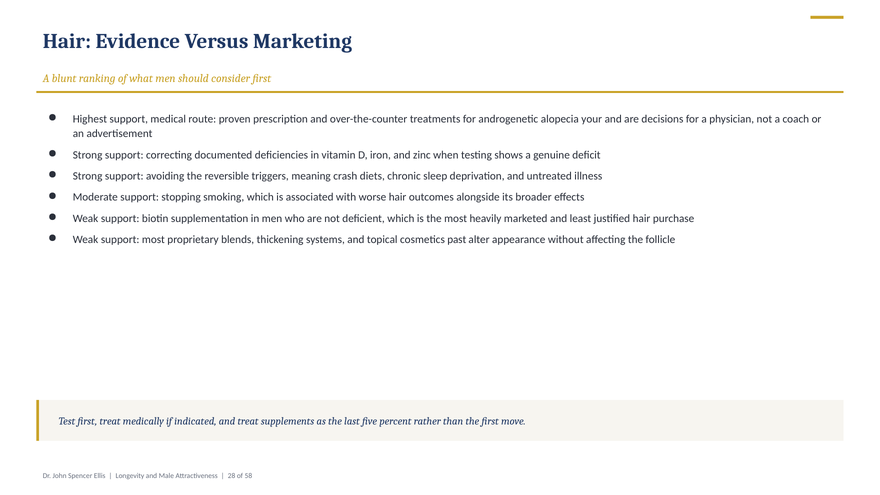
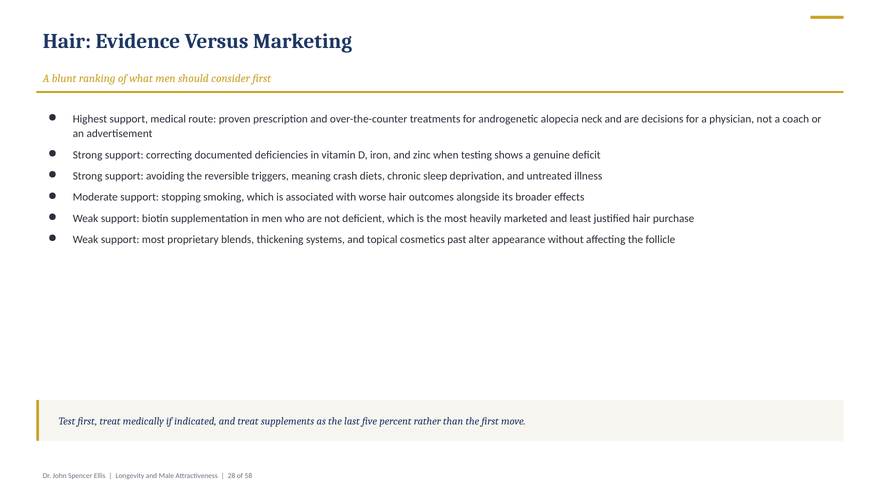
your: your -> neck (592, 119)
